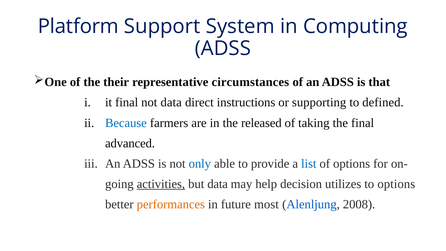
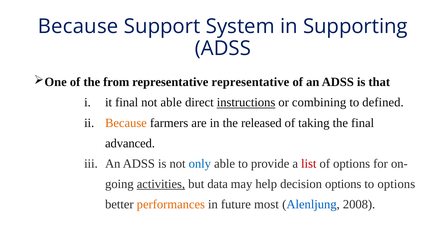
Platform: Platform -> Because (78, 26)
Computing: Computing -> Supporting (355, 26)
their: their -> from (116, 82)
representative circumstances: circumstances -> representative (250, 82)
not data: data -> able (171, 102)
instructions underline: none -> present (246, 102)
supporting: supporting -> combining (319, 102)
Because colour: blue -> orange (126, 123)
list colour: blue -> red (309, 163)
decision utilizes: utilizes -> options (343, 184)
